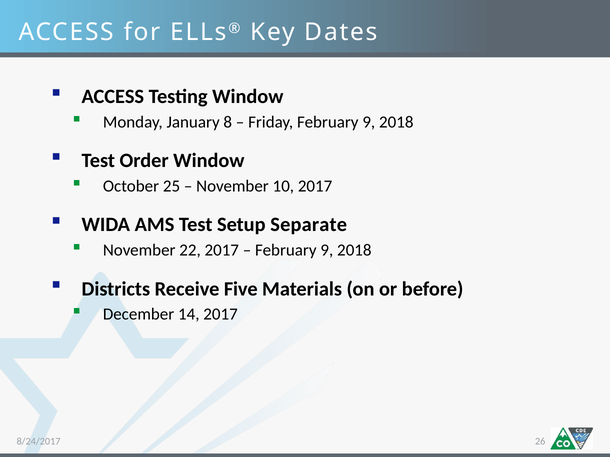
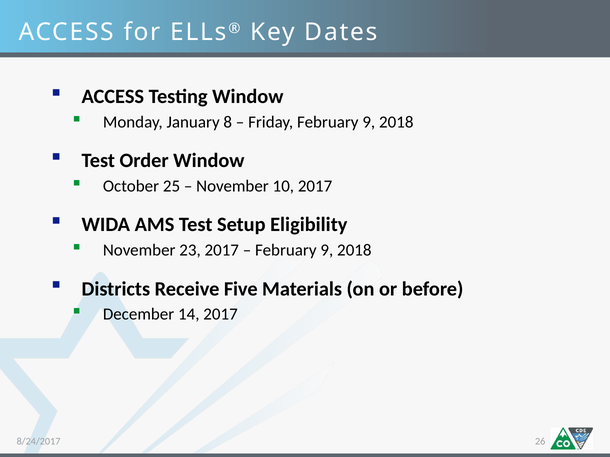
Separate: Separate -> Eligibility (309, 225)
22: 22 -> 23 (190, 251)
